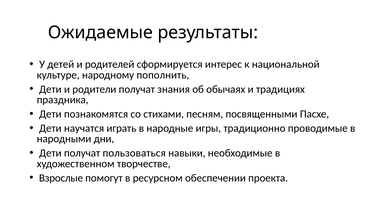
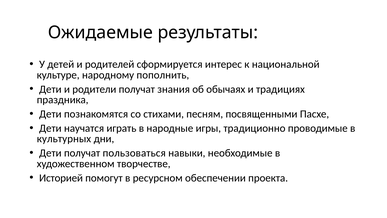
народными: народными -> культурных (64, 139)
Взрослые: Взрослые -> Историей (61, 178)
